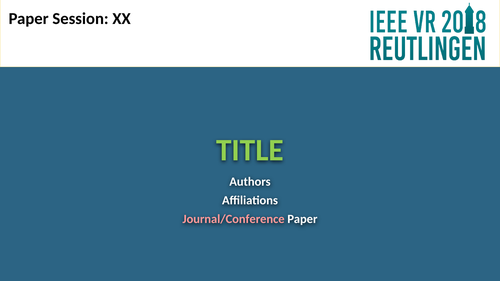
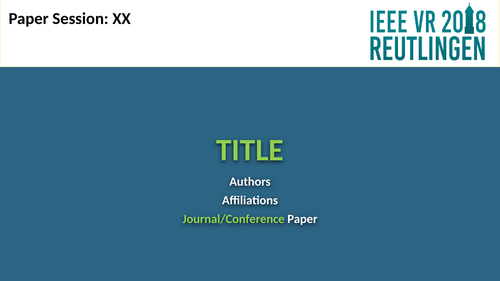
Journal/Conference colour: pink -> light green (234, 219)
